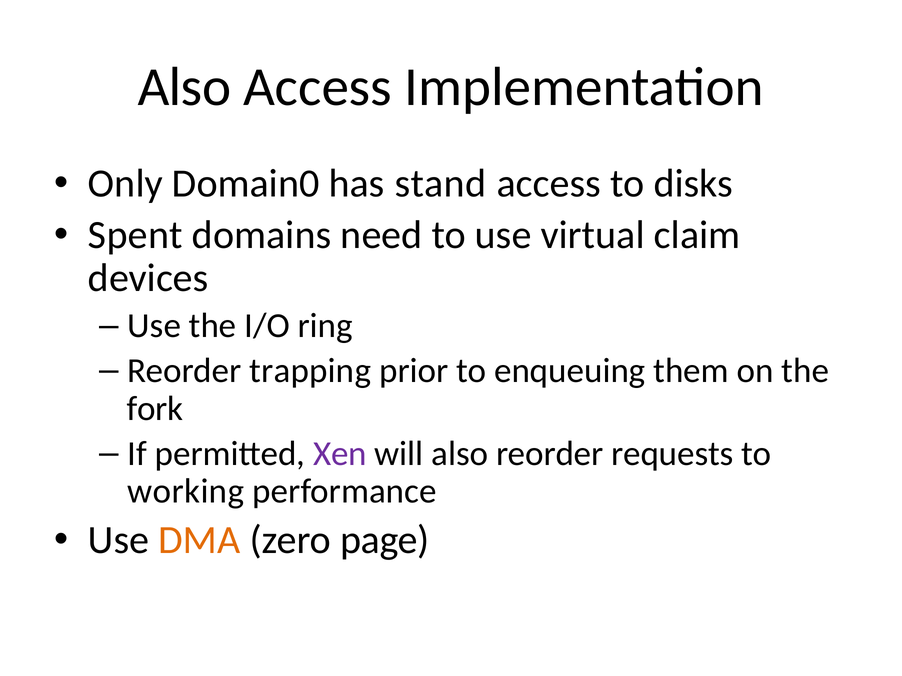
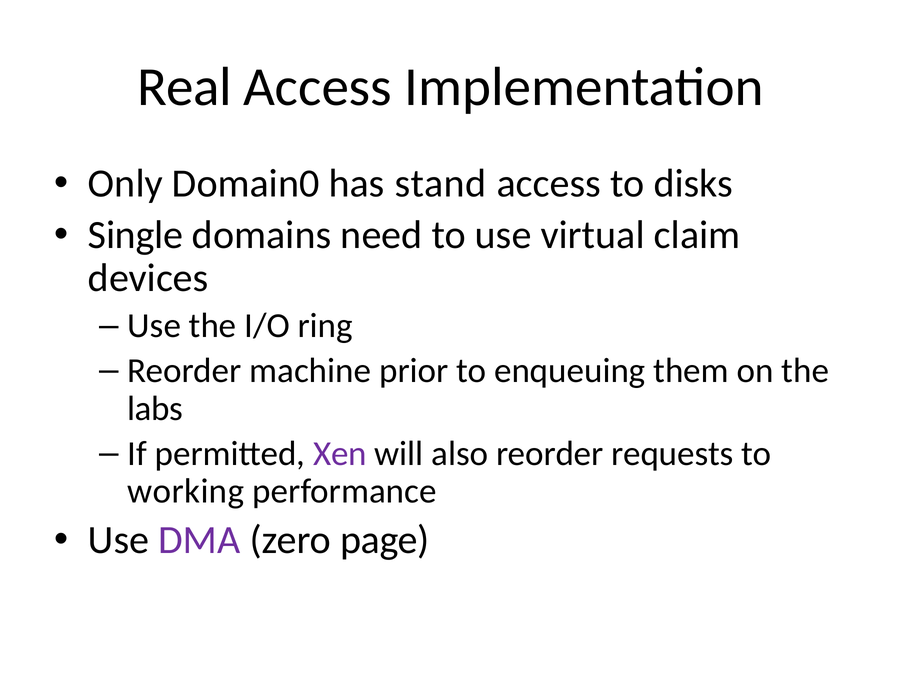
Also: Also -> Real (184, 87)
Spent: Spent -> Single (136, 235)
trapping: trapping -> machine (310, 371)
fork: fork -> labs (155, 409)
DMA colour: orange -> purple (199, 540)
